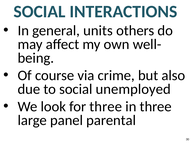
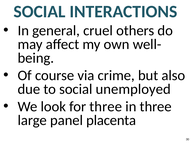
units: units -> cruel (98, 31)
parental: parental -> placenta (111, 120)
